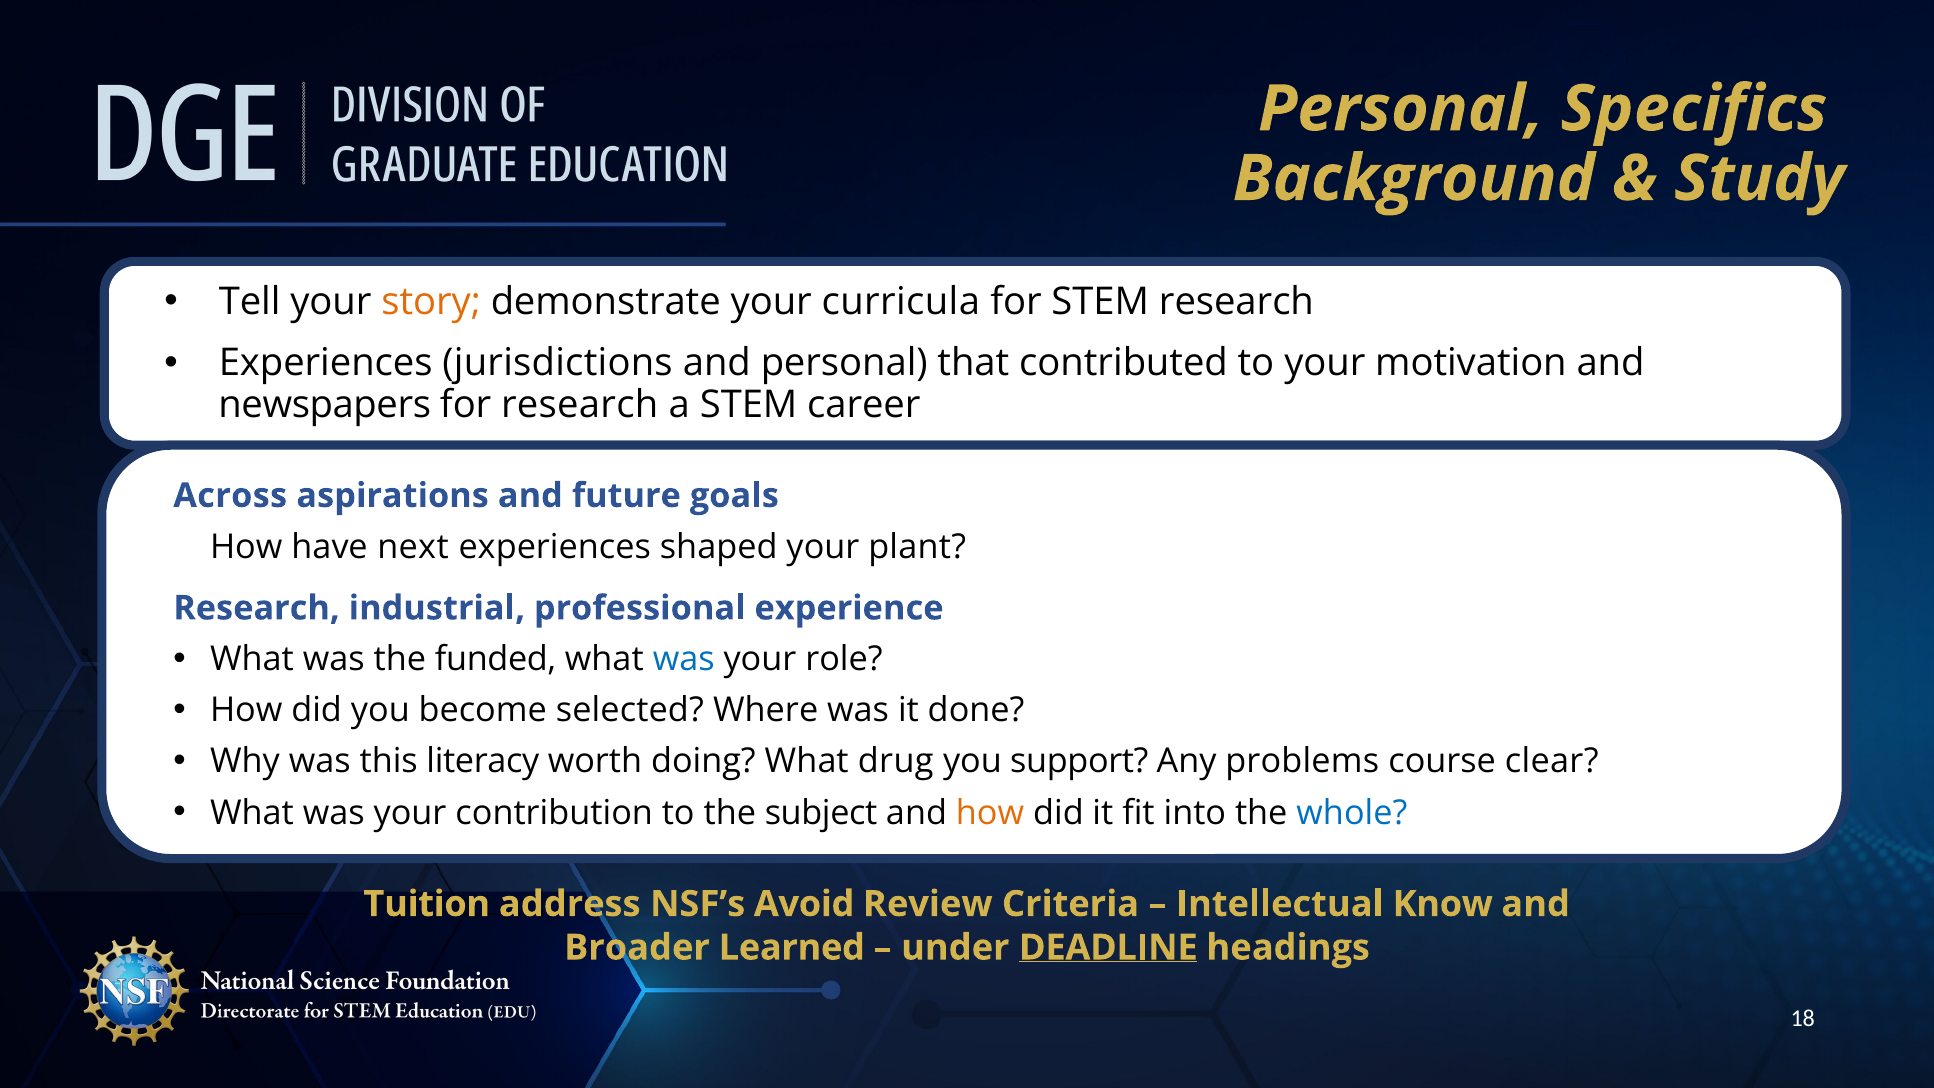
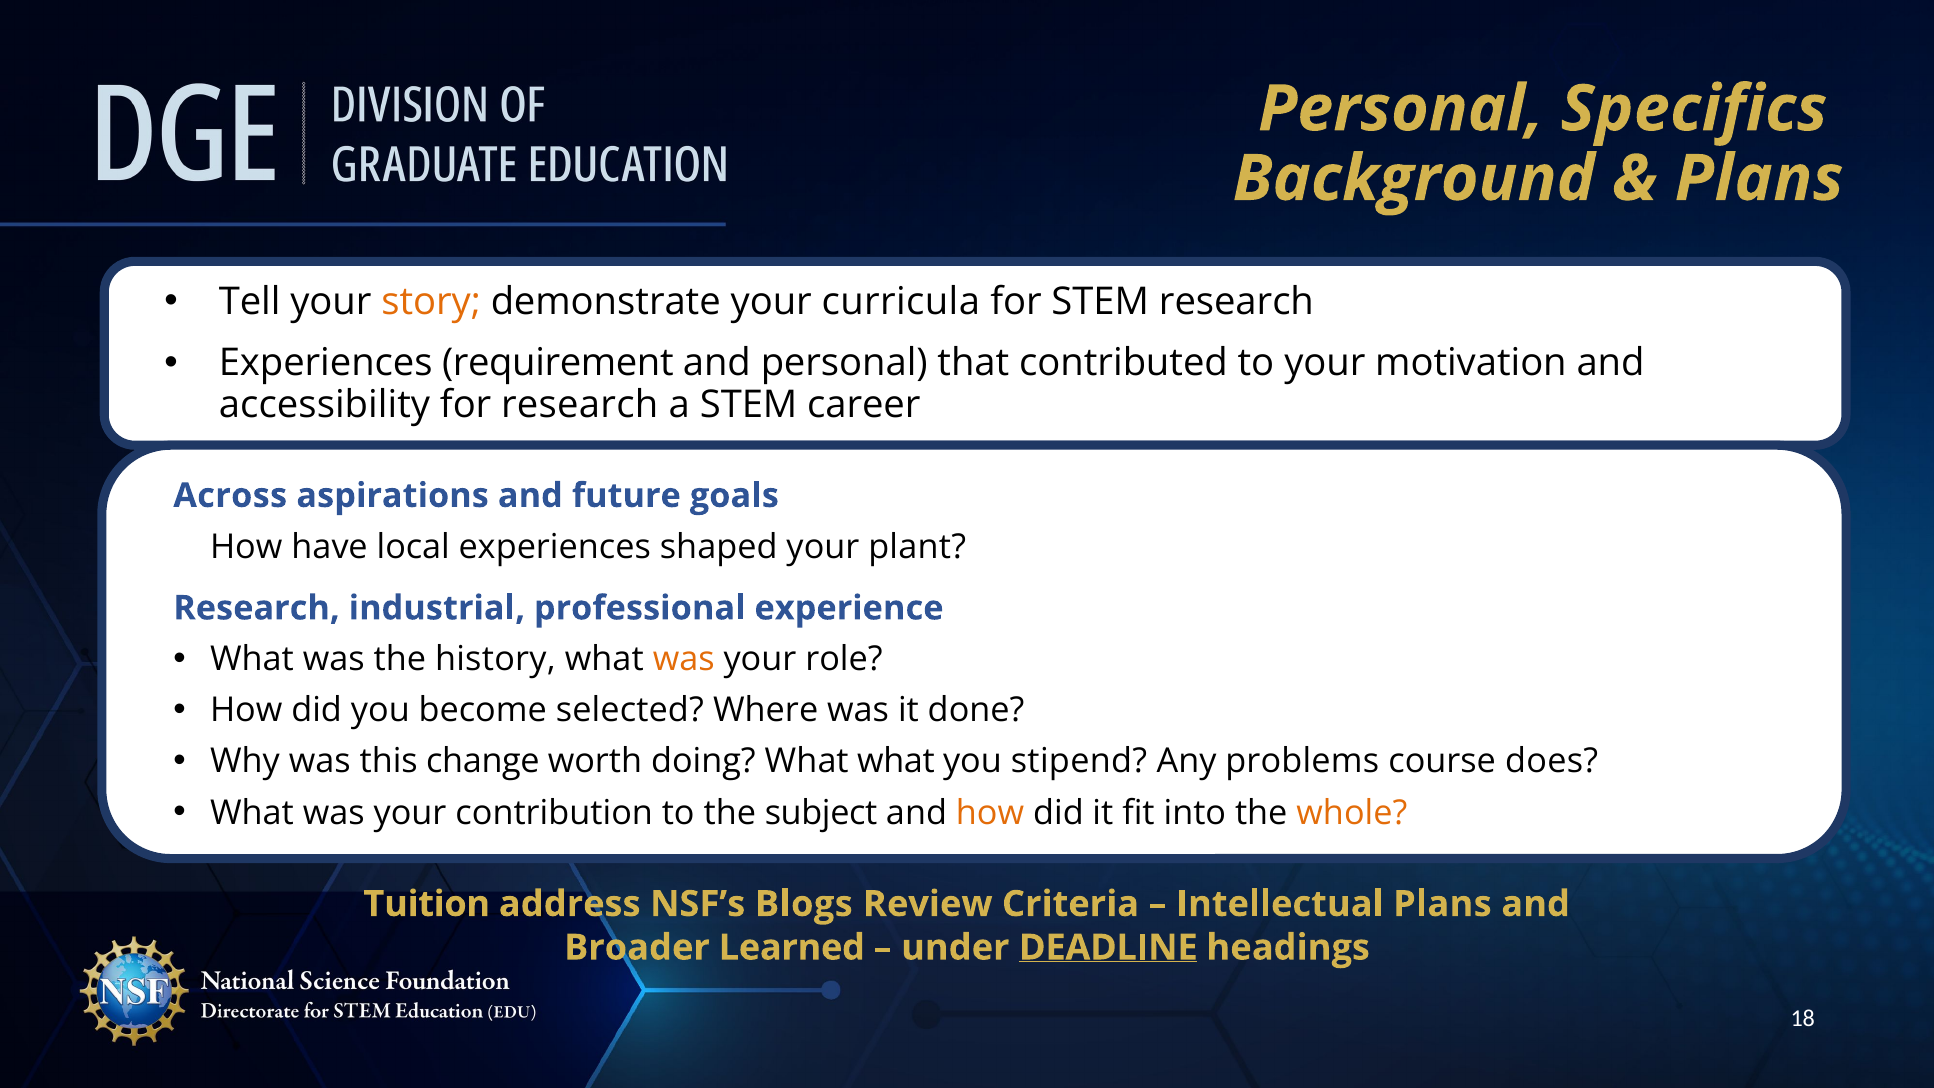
Study: Study -> Plans (1759, 179)
jurisdictions: jurisdictions -> requirement (558, 363)
newspapers: newspapers -> accessibility (324, 404)
next: next -> local (413, 547)
funded: funded -> history (495, 659)
was colour: blue -> orange (684, 659)
literacy: literacy -> change (483, 762)
What drug: drug -> what (896, 762)
support: support -> stipend (1079, 762)
clear: clear -> does (1552, 762)
whole colour: blue -> orange (1352, 813)
Avoid: Avoid -> Blogs (804, 904)
Intellectual Know: Know -> Plans (1442, 904)
